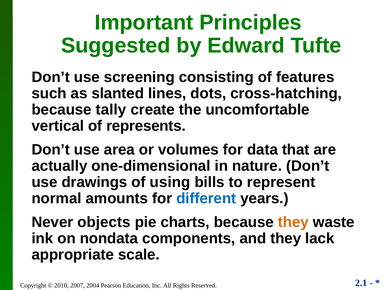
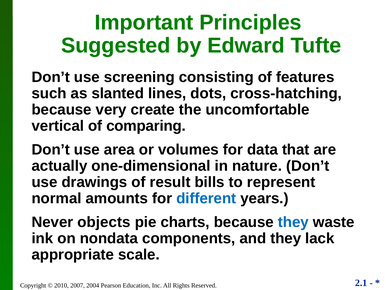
tally: tally -> very (111, 109)
represents: represents -> comparing (146, 126)
using: using -> result (170, 182)
they colour: orange -> blue (293, 222)
